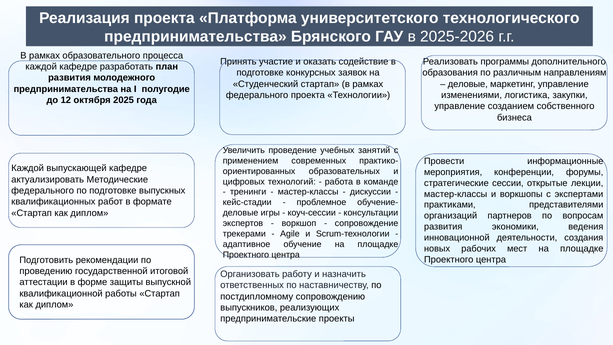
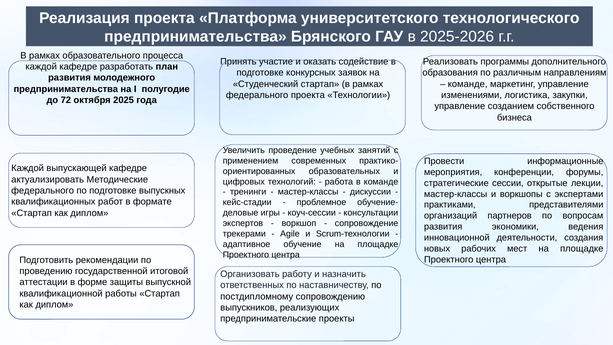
деловые: деловые -> команде (468, 84)
12: 12 -> 72 (66, 100)
